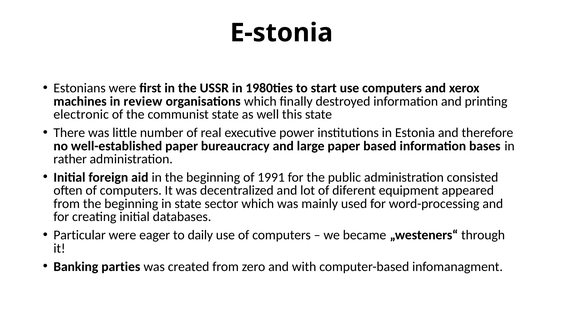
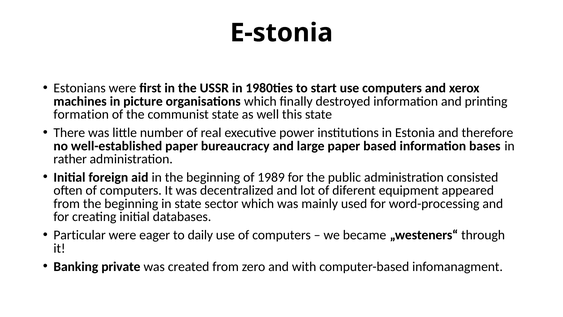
review: review -> picture (143, 101)
electronic: electronic -> formation (81, 114)
1991: 1991 -> 1989 (271, 177)
parties: parties -> private (121, 266)
